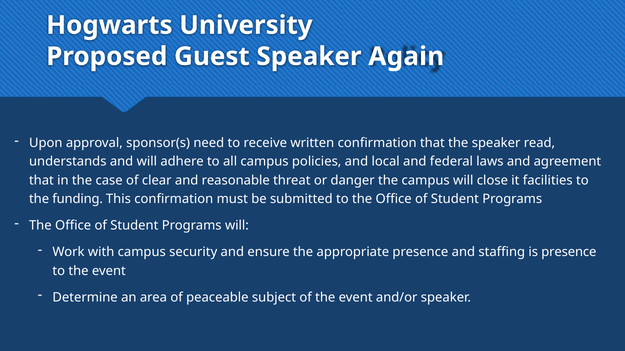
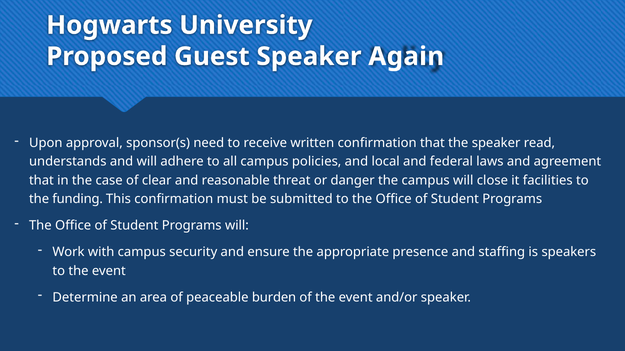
is presence: presence -> speakers (569, 252)
subject: subject -> burden (274, 298)
